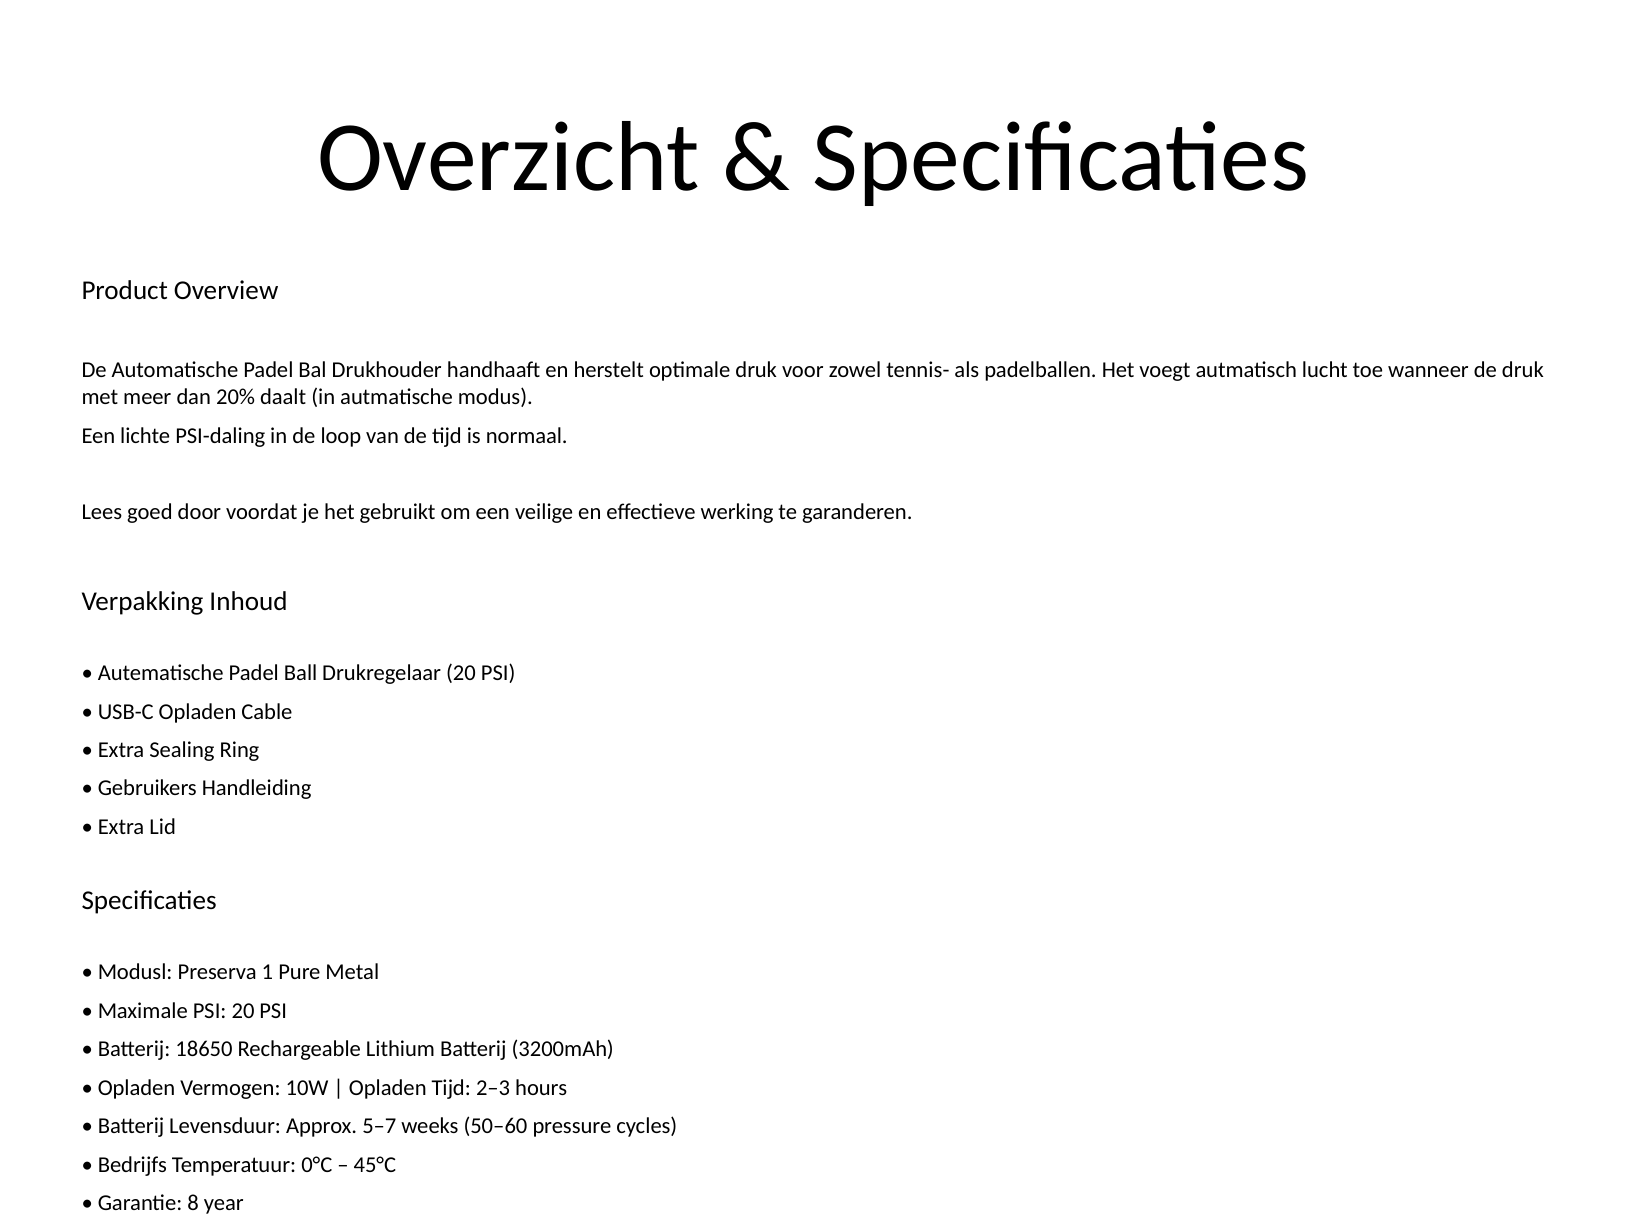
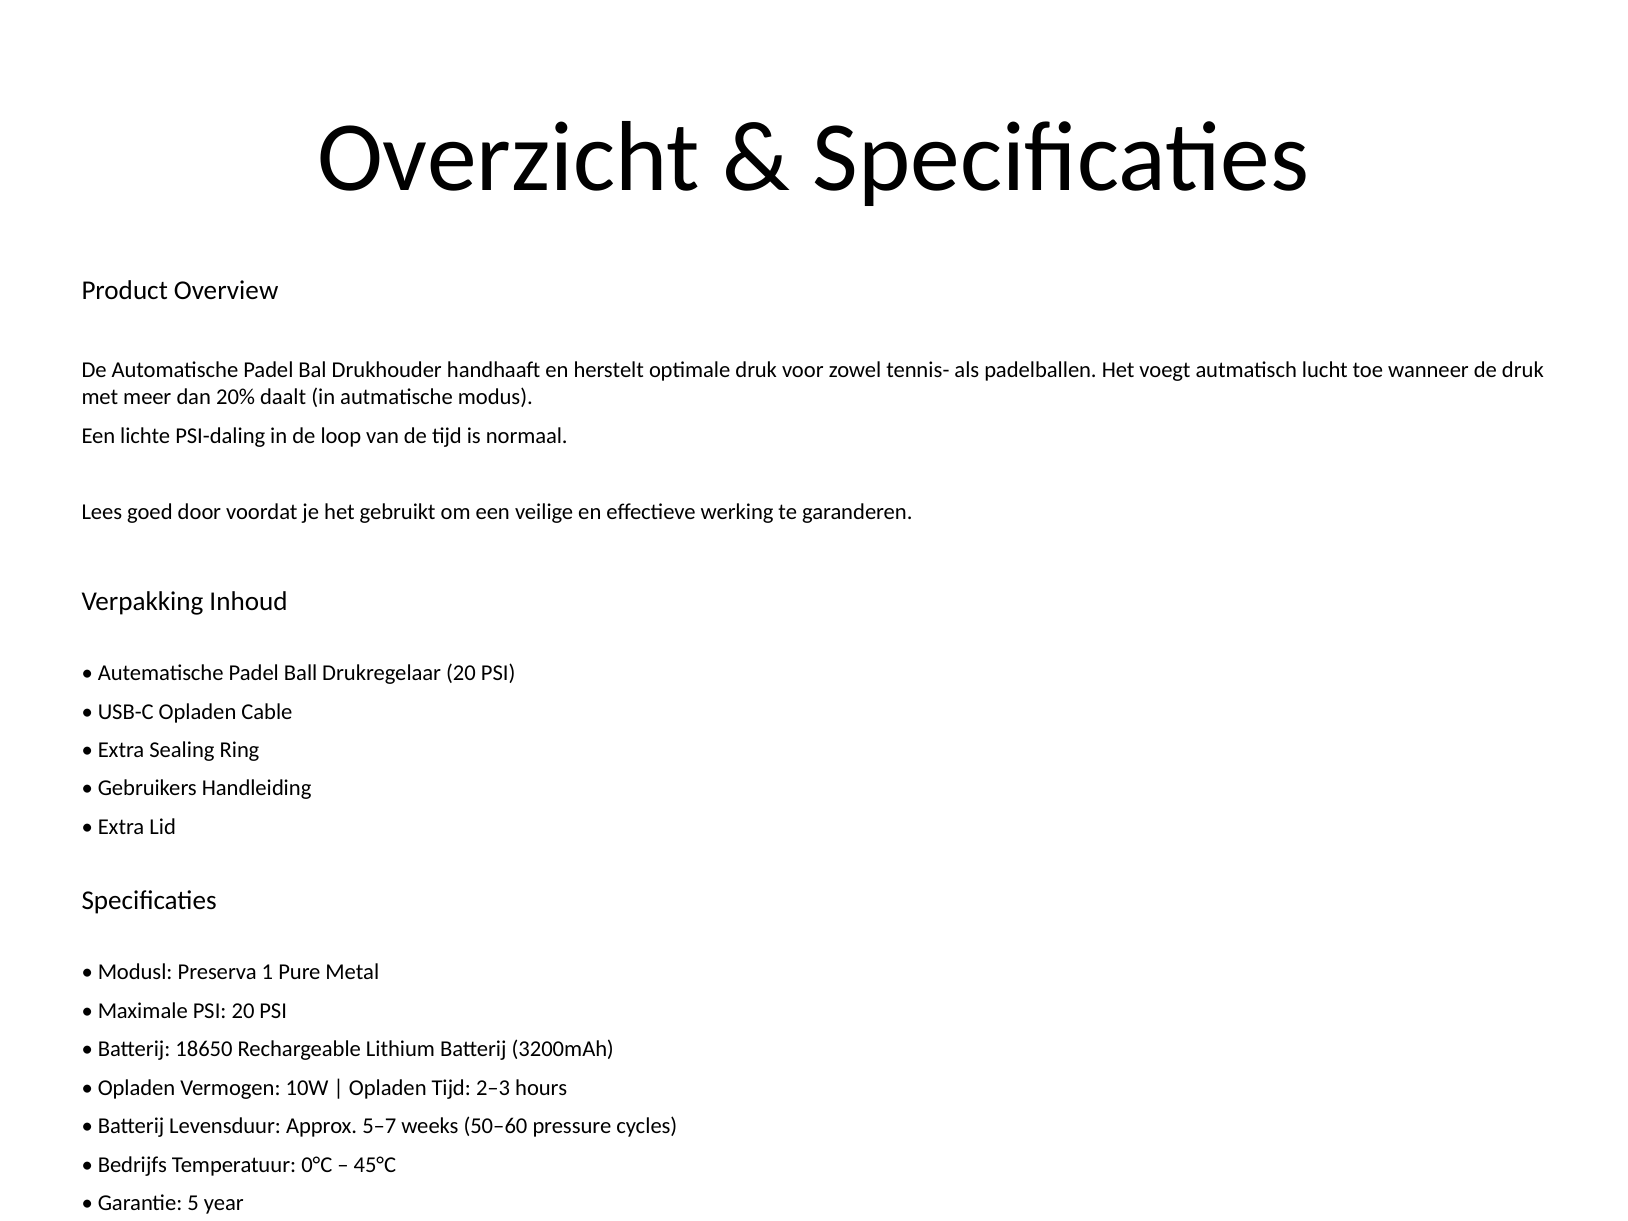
8: 8 -> 5 (193, 1203)
